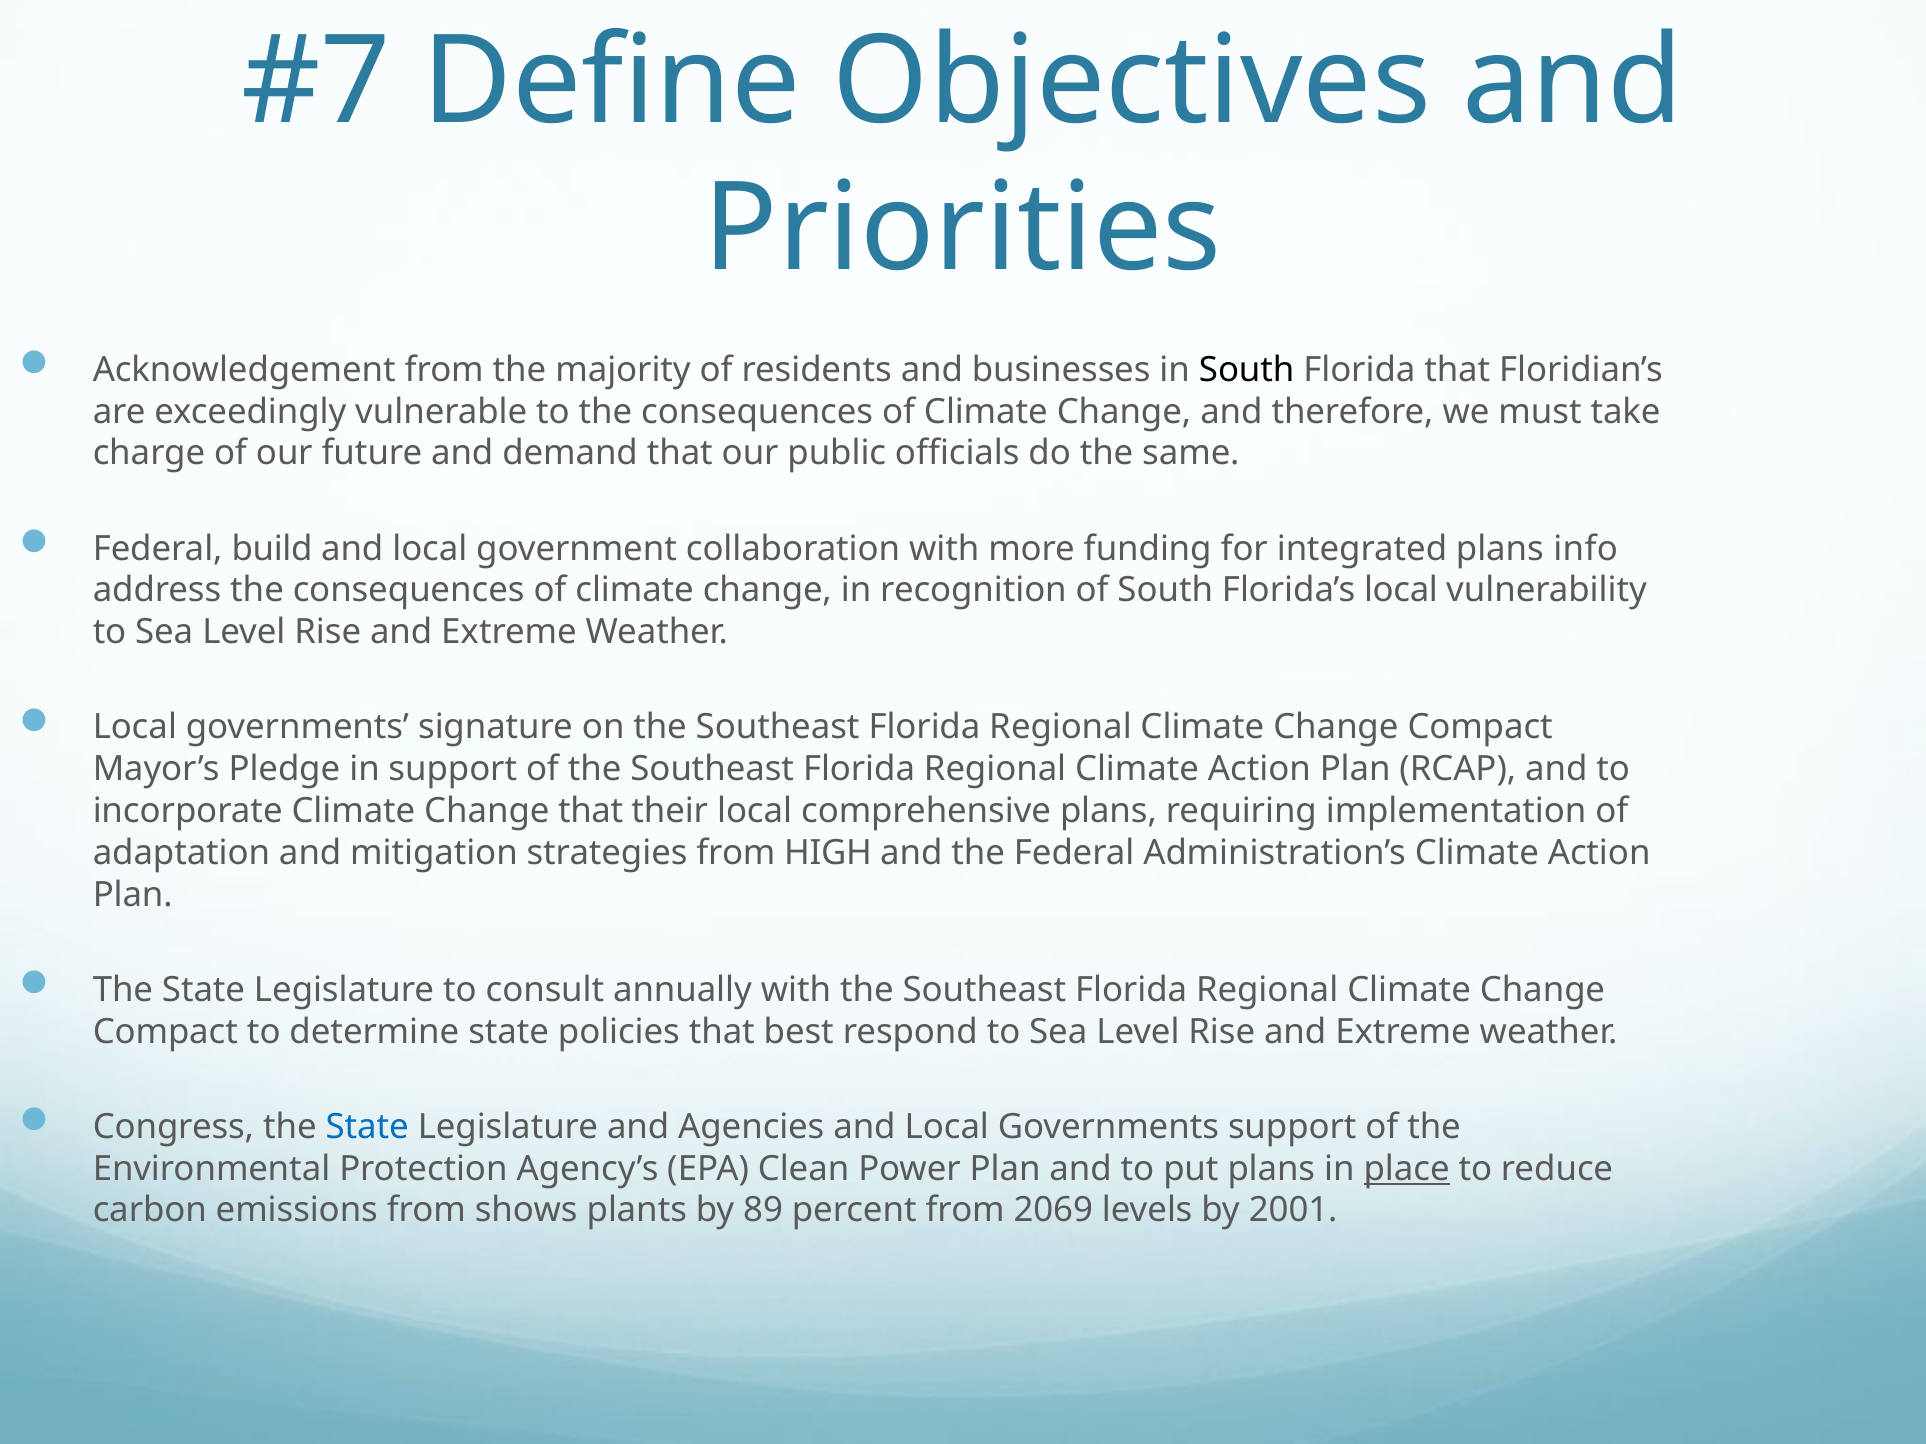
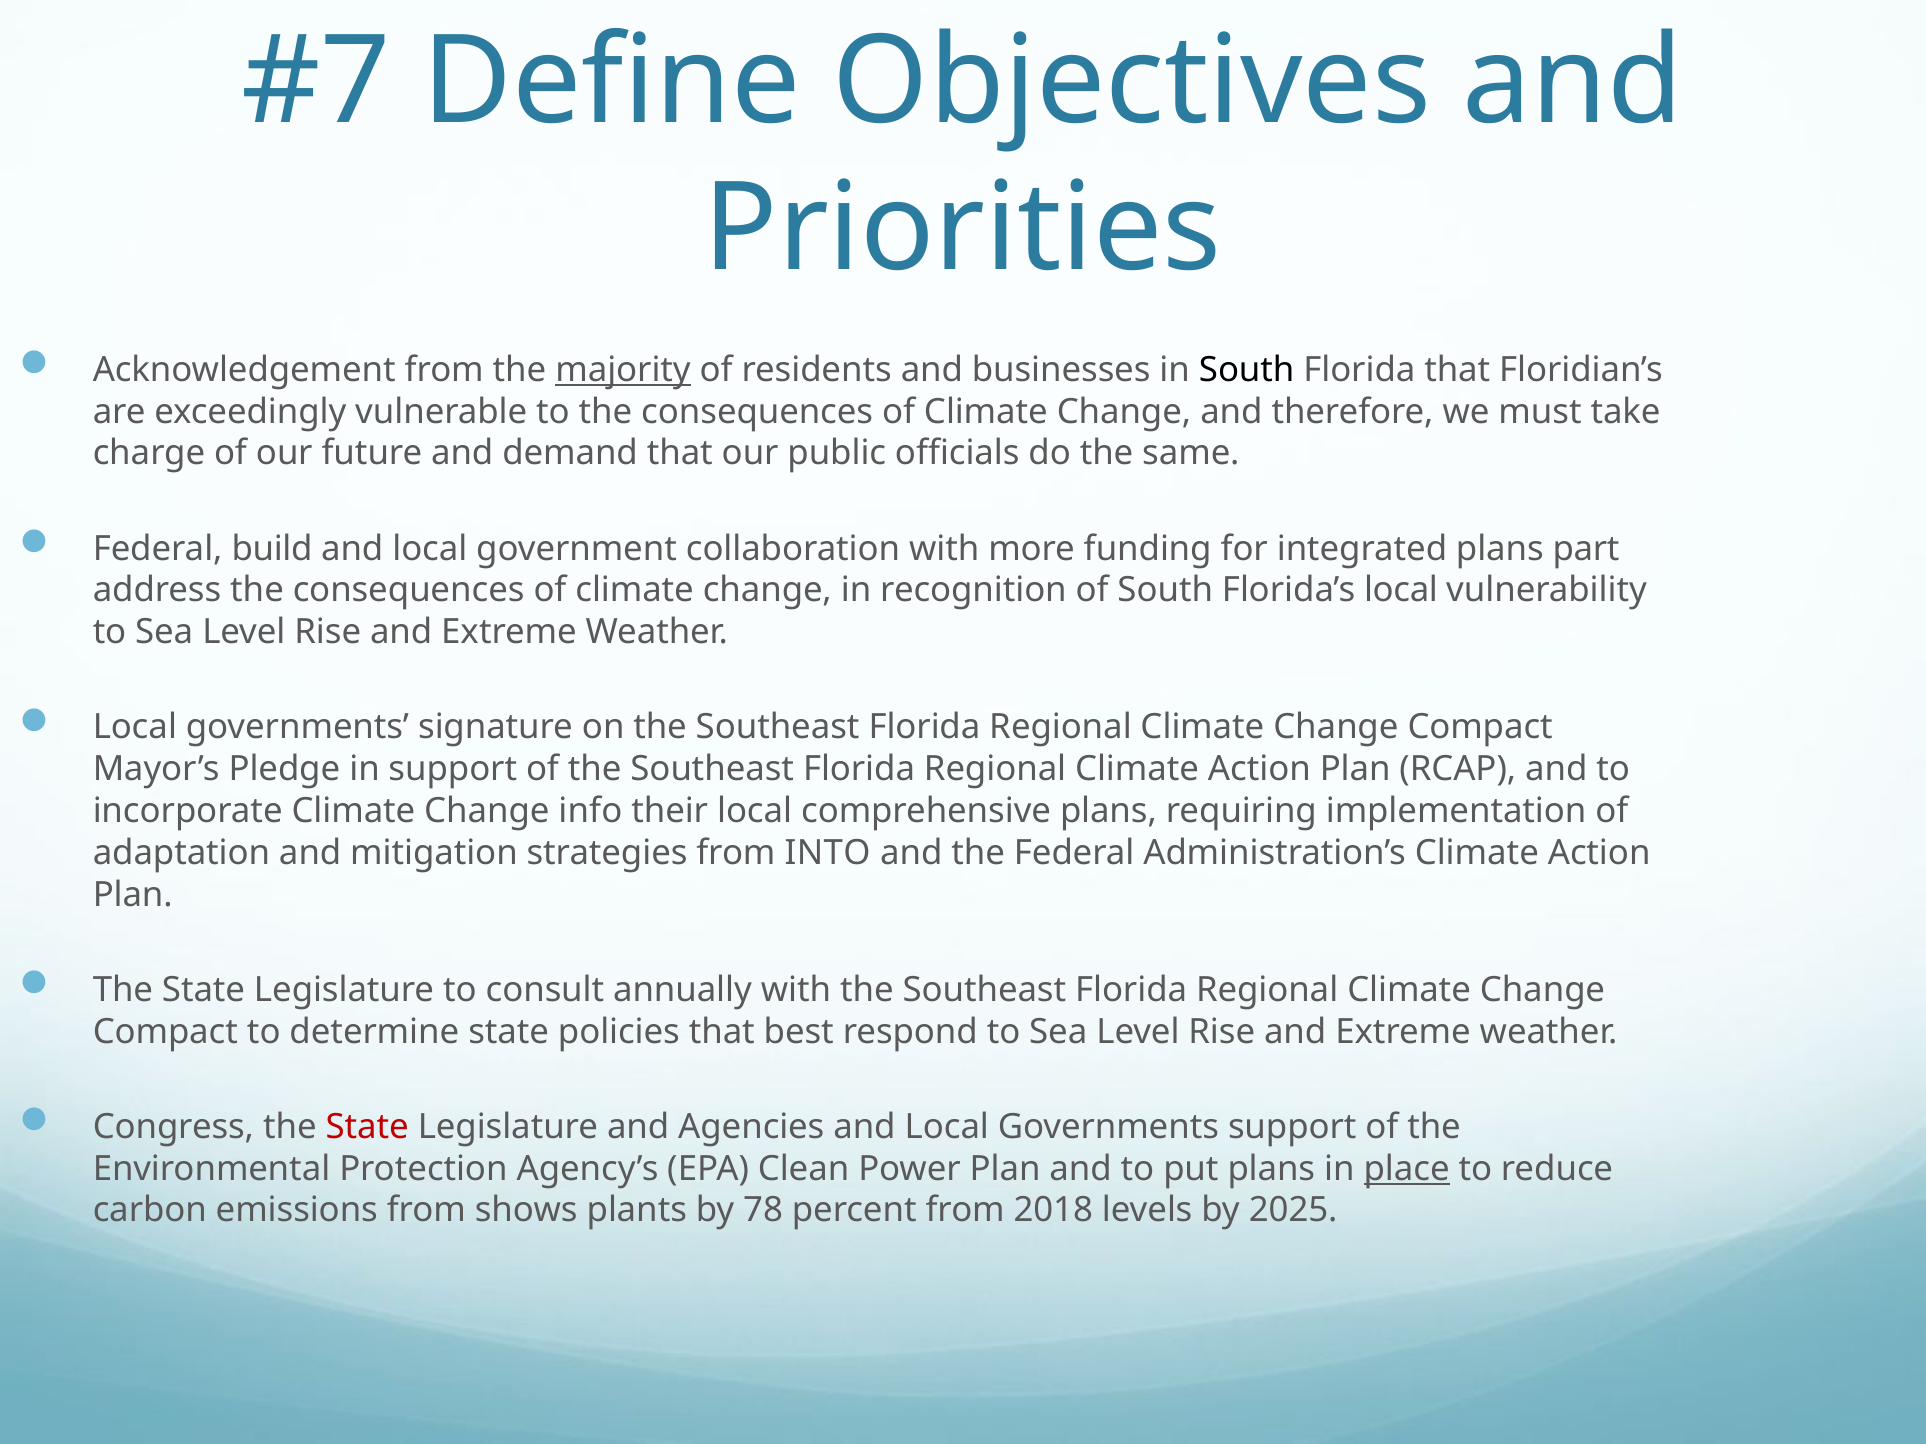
majority underline: none -> present (623, 370)
info: info -> part (1586, 549)
Change that: that -> info (590, 811)
HIGH: HIGH -> INTO (828, 853)
State colour: blue -> red (367, 1127)
89: 89 -> 78 (763, 1211)
2069: 2069 -> 2018 (1053, 1211)
2001: 2001 -> 2025 (1293, 1211)
